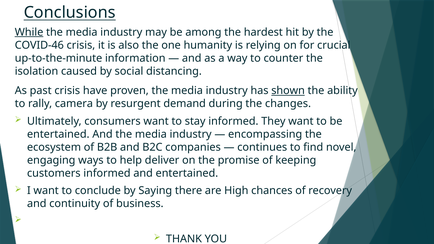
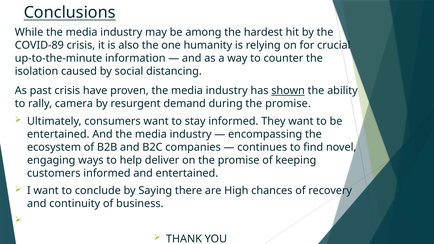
While underline: present -> none (29, 32)
COVID-46: COVID-46 -> COVID-89 (39, 45)
during the changes: changes -> promise (288, 104)
